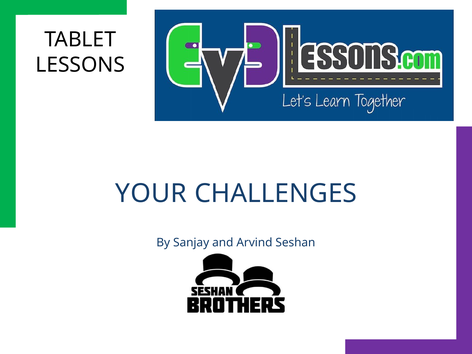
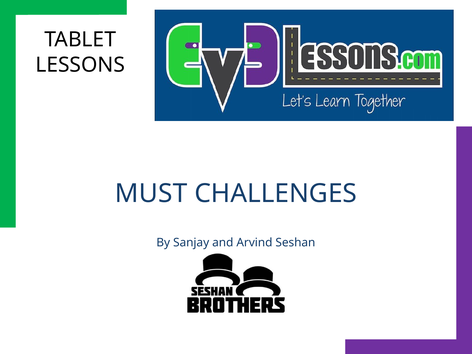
YOUR: YOUR -> MUST (151, 194)
